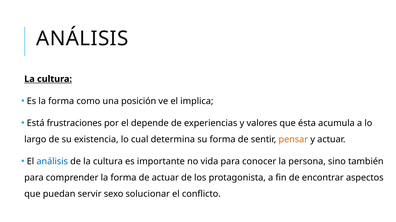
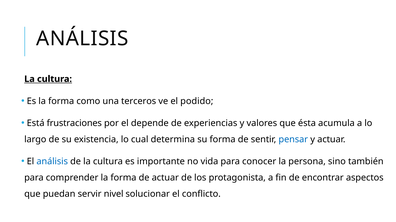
posición: posición -> terceros (139, 101)
implica: implica -> podido (197, 101)
pensar colour: orange -> blue (293, 140)
sexo: sexo -> nivel (114, 194)
